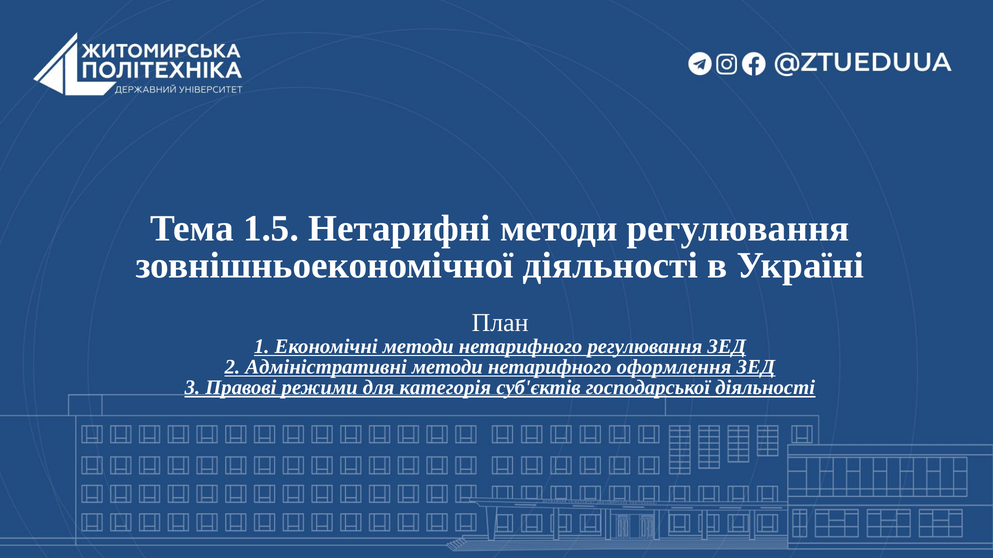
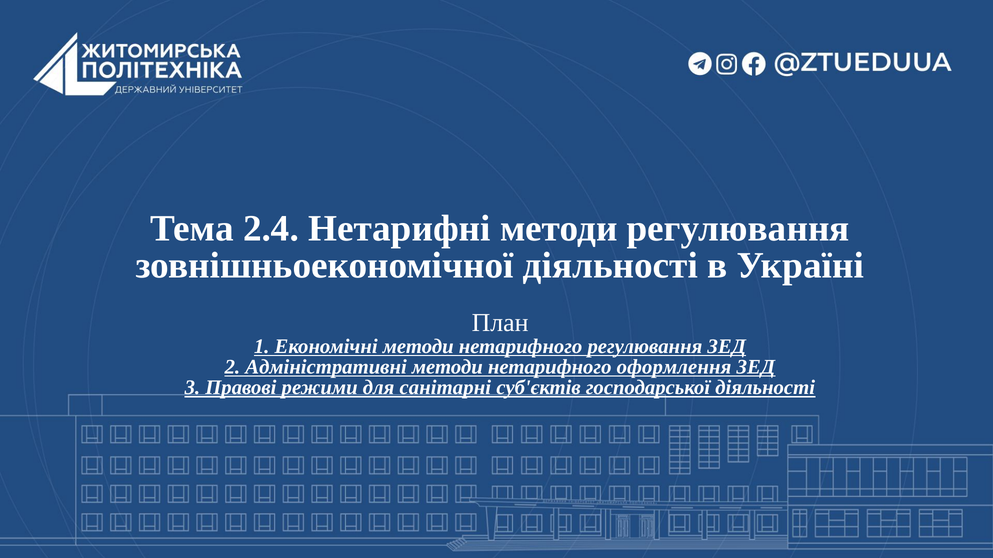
1.5: 1.5 -> 2.4 (271, 229)
категорія: категорія -> санітарні (445, 388)
